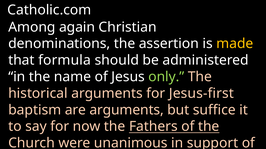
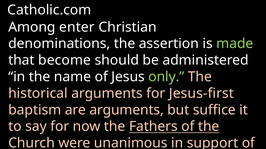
again: again -> enter (77, 27)
made colour: yellow -> light green (235, 44)
that formula: formula -> become (65, 60)
